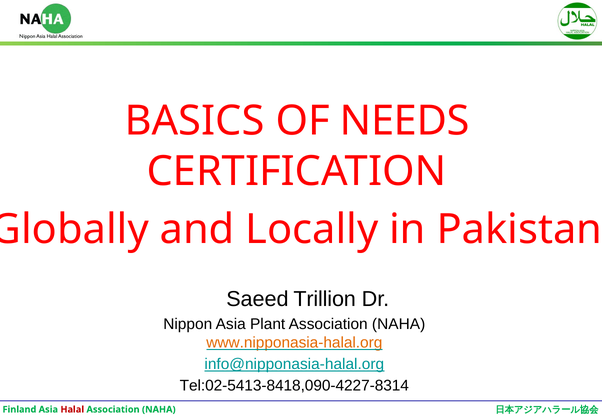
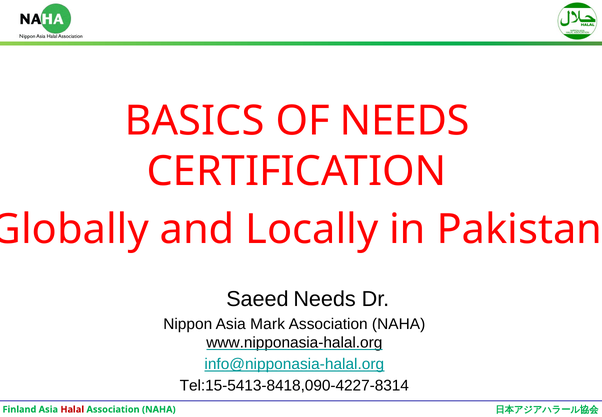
Saeed Trillion: Trillion -> Needs (325, 299)
Plant: Plant -> Mark (268, 324)
www.nipponasia-halal.org colour: orange -> black (294, 342)
Tel:02-5413-8418,090-4227-8314: Tel:02-5413-8418,090-4227-8314 -> Tel:15-5413-8418,090-4227-8314 (294, 386)
